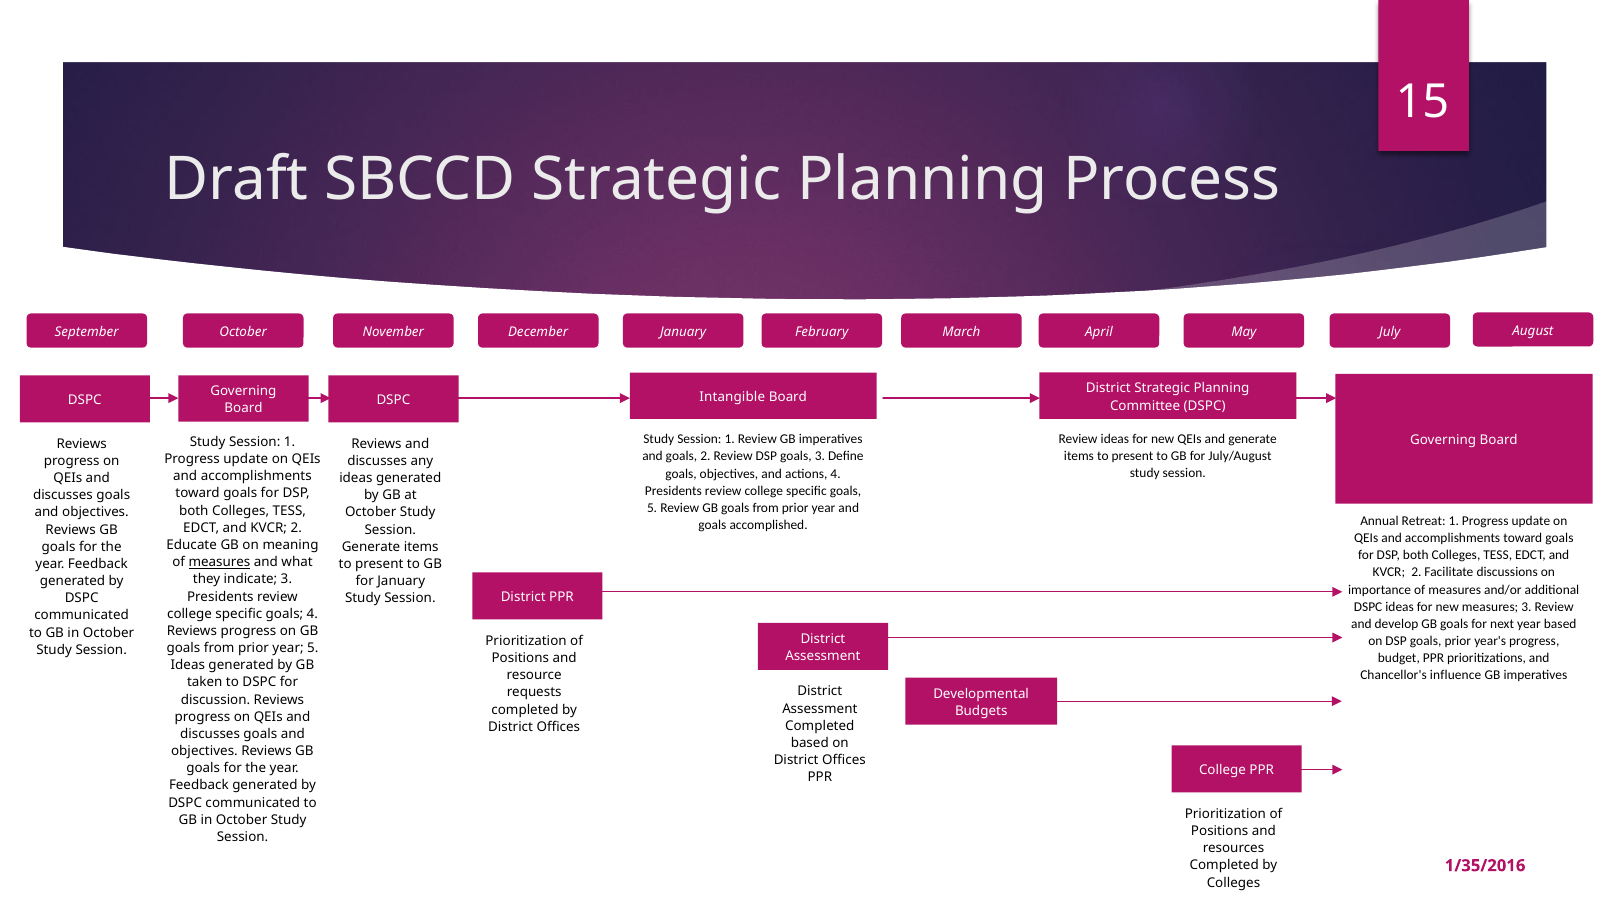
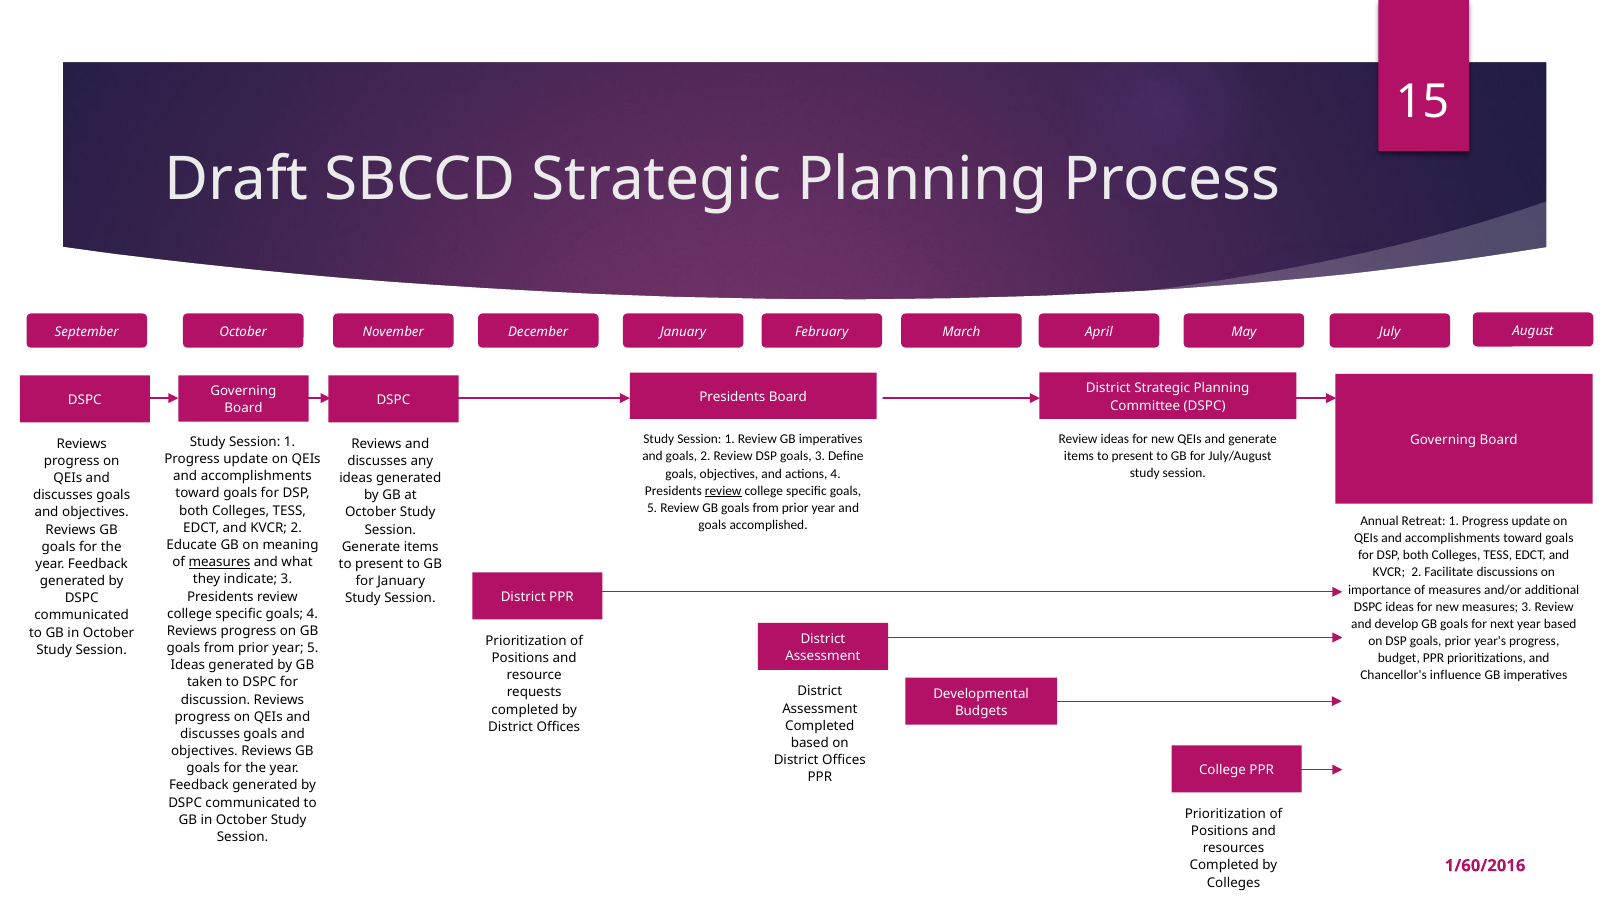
Intangible: Intangible -> Presidents (732, 397)
review underline: none -> present (723, 491)
1/35/2016: 1/35/2016 -> 1/60/2016 (1485, 865)
